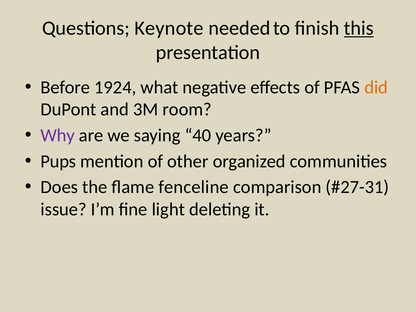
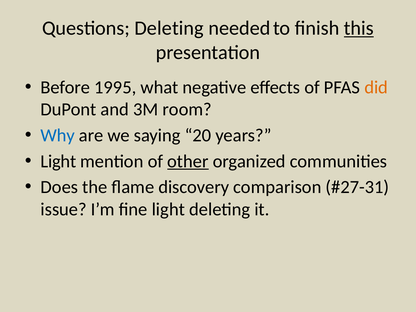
Questions Keynote: Keynote -> Deleting (169, 28)
1924: 1924 -> 1995 (115, 87)
Why colour: purple -> blue (58, 135)
40: 40 -> 20 (198, 135)
Pups: Pups -> Light (58, 161)
other underline: none -> present (188, 161)
fenceline: fenceline -> discovery (194, 187)
